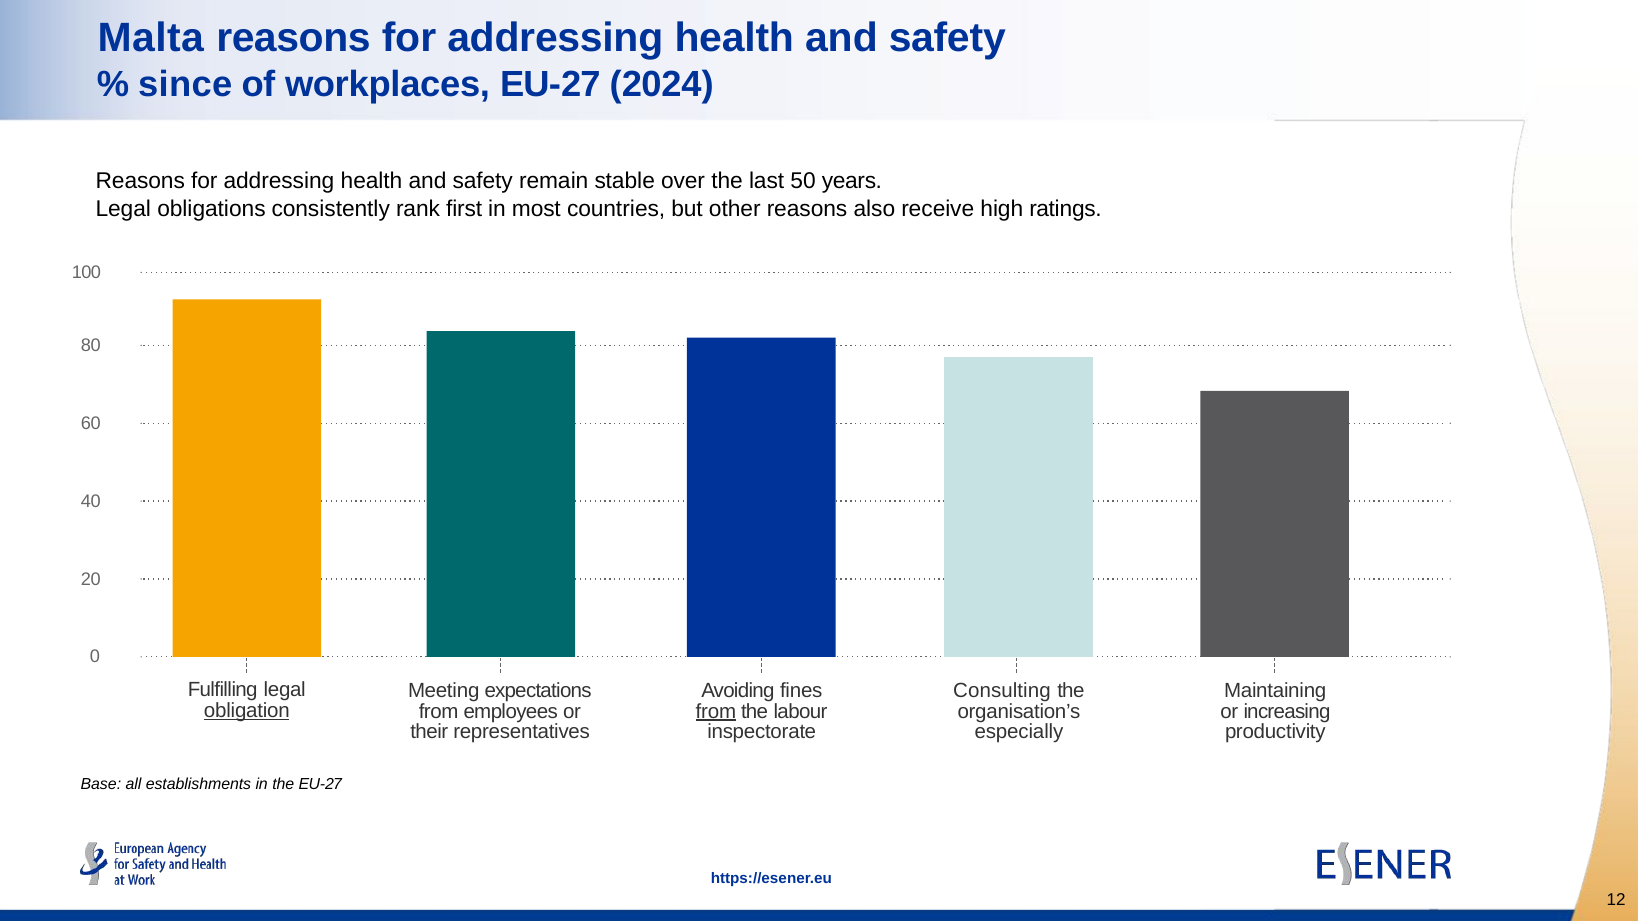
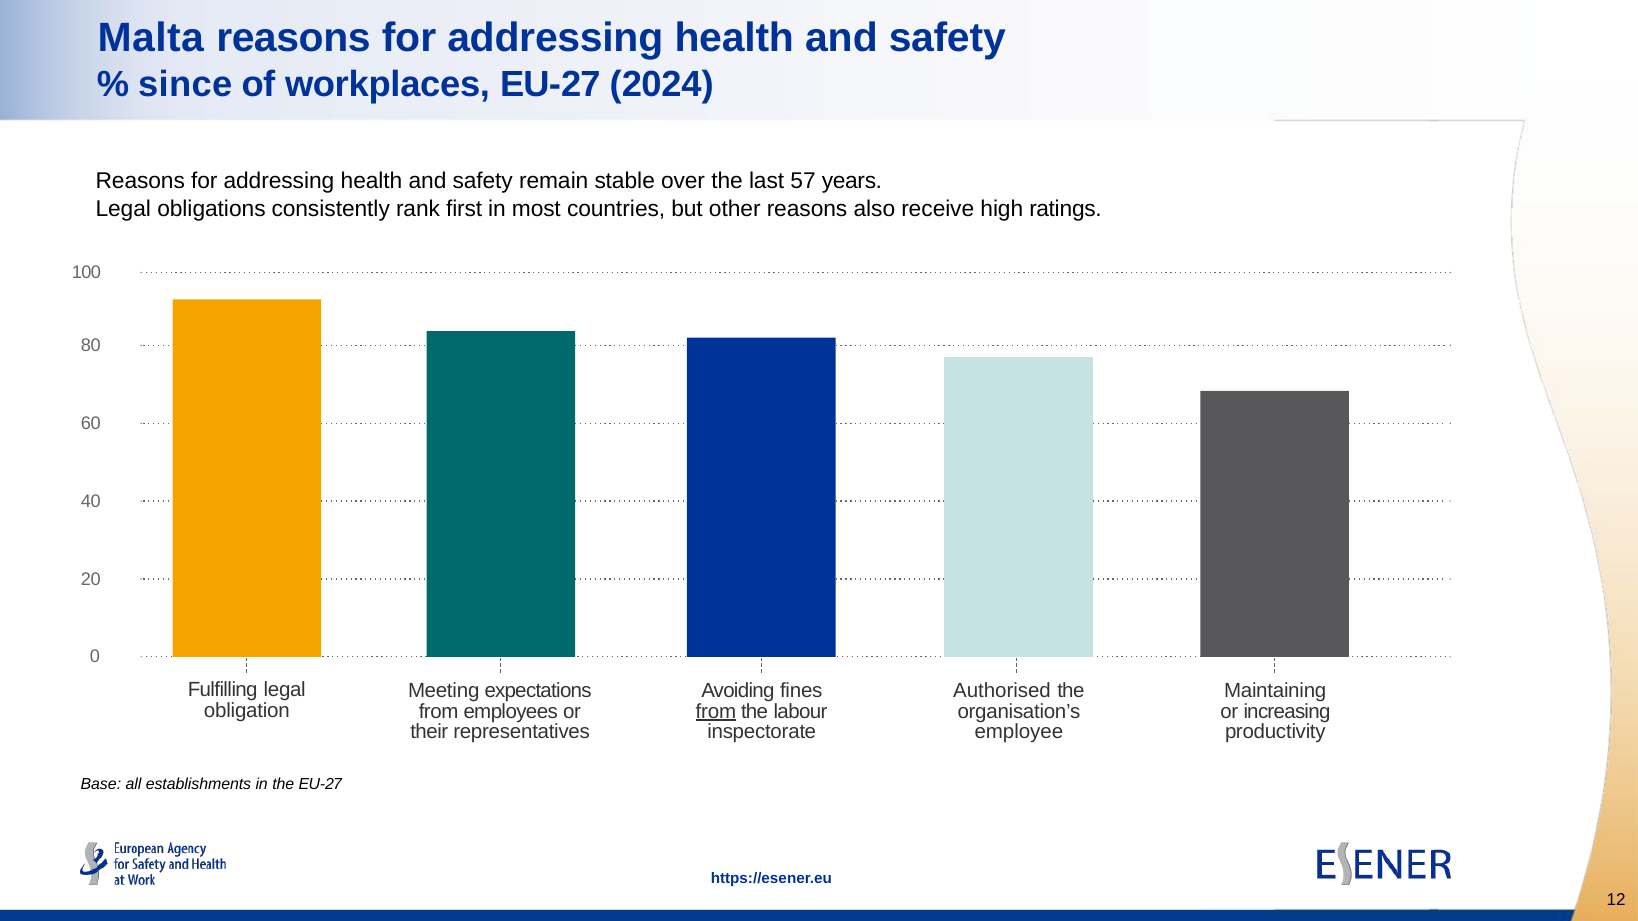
50: 50 -> 57 (803, 182)
Consulting: Consulting -> Authorised (1002, 691)
obligation underline: present -> none (247, 711)
especially: especially -> employee (1019, 732)
